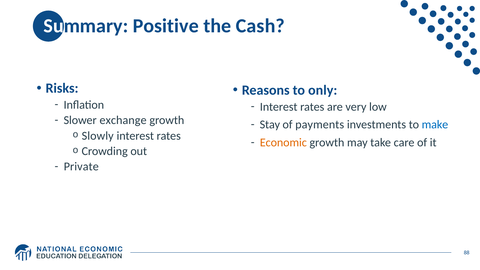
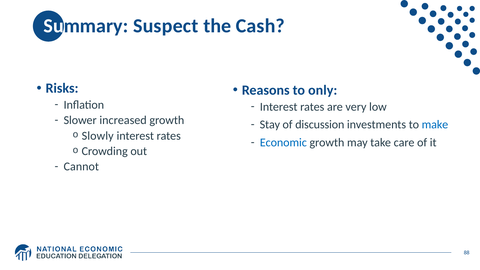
Positive: Positive -> Suspect (166, 26)
exchange: exchange -> increased (123, 120)
payments: payments -> discussion (320, 125)
Economic colour: orange -> blue (283, 143)
Private: Private -> Cannot (81, 167)
